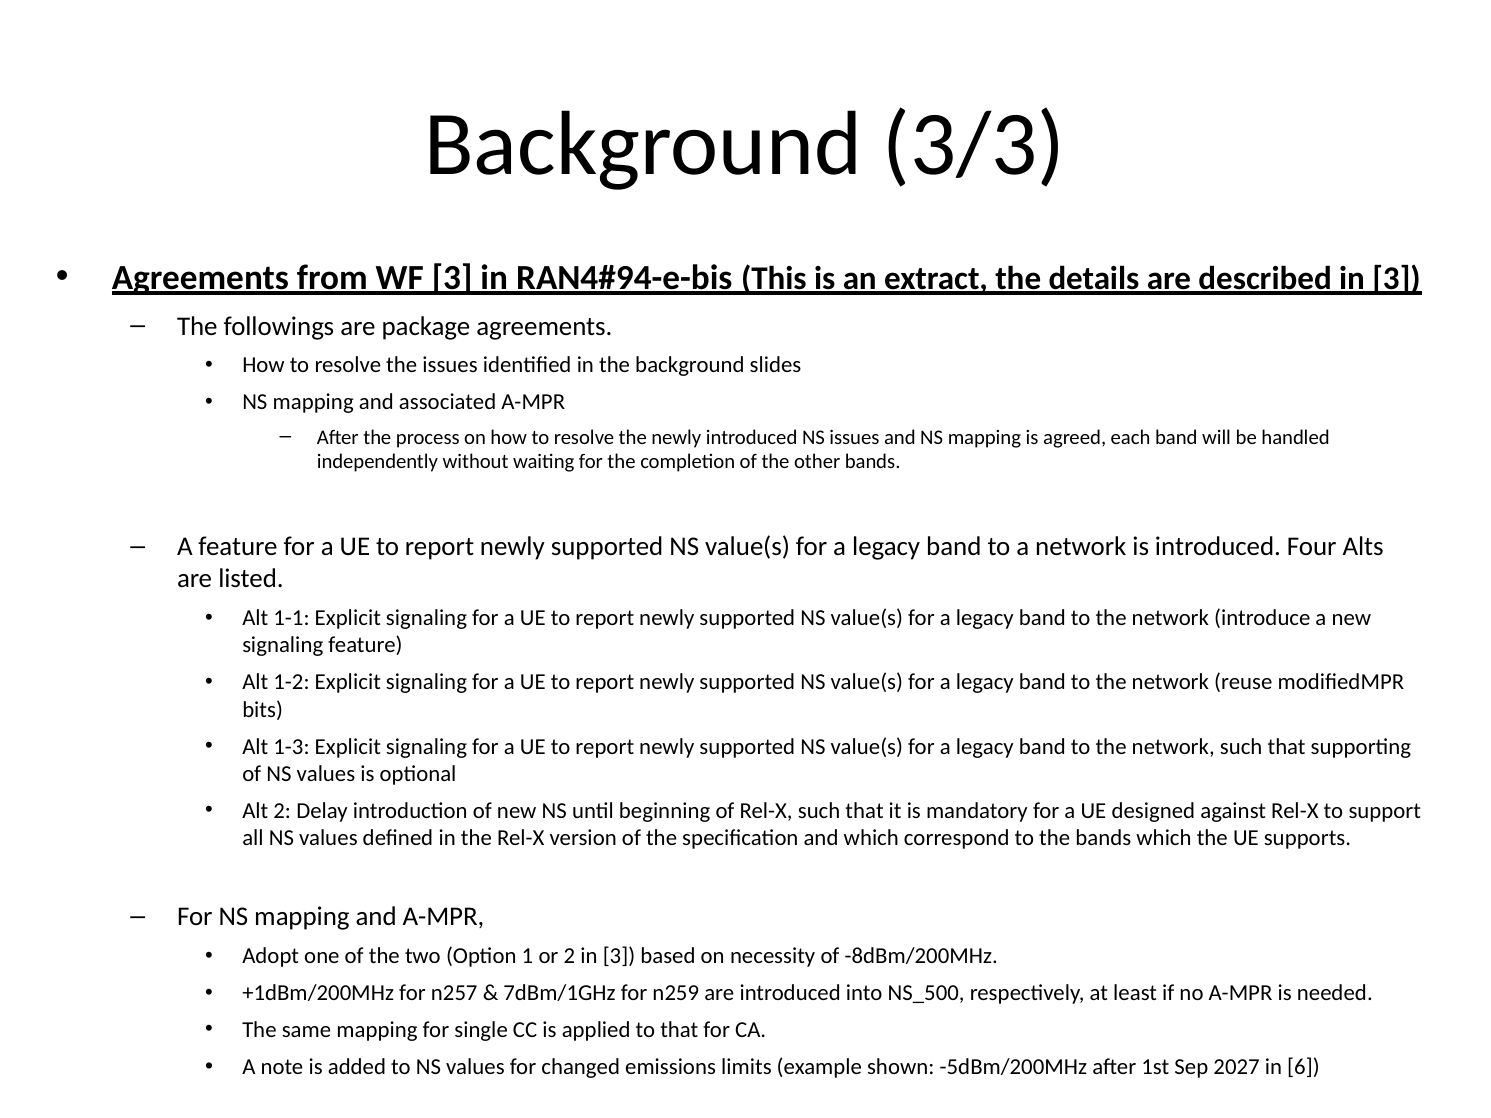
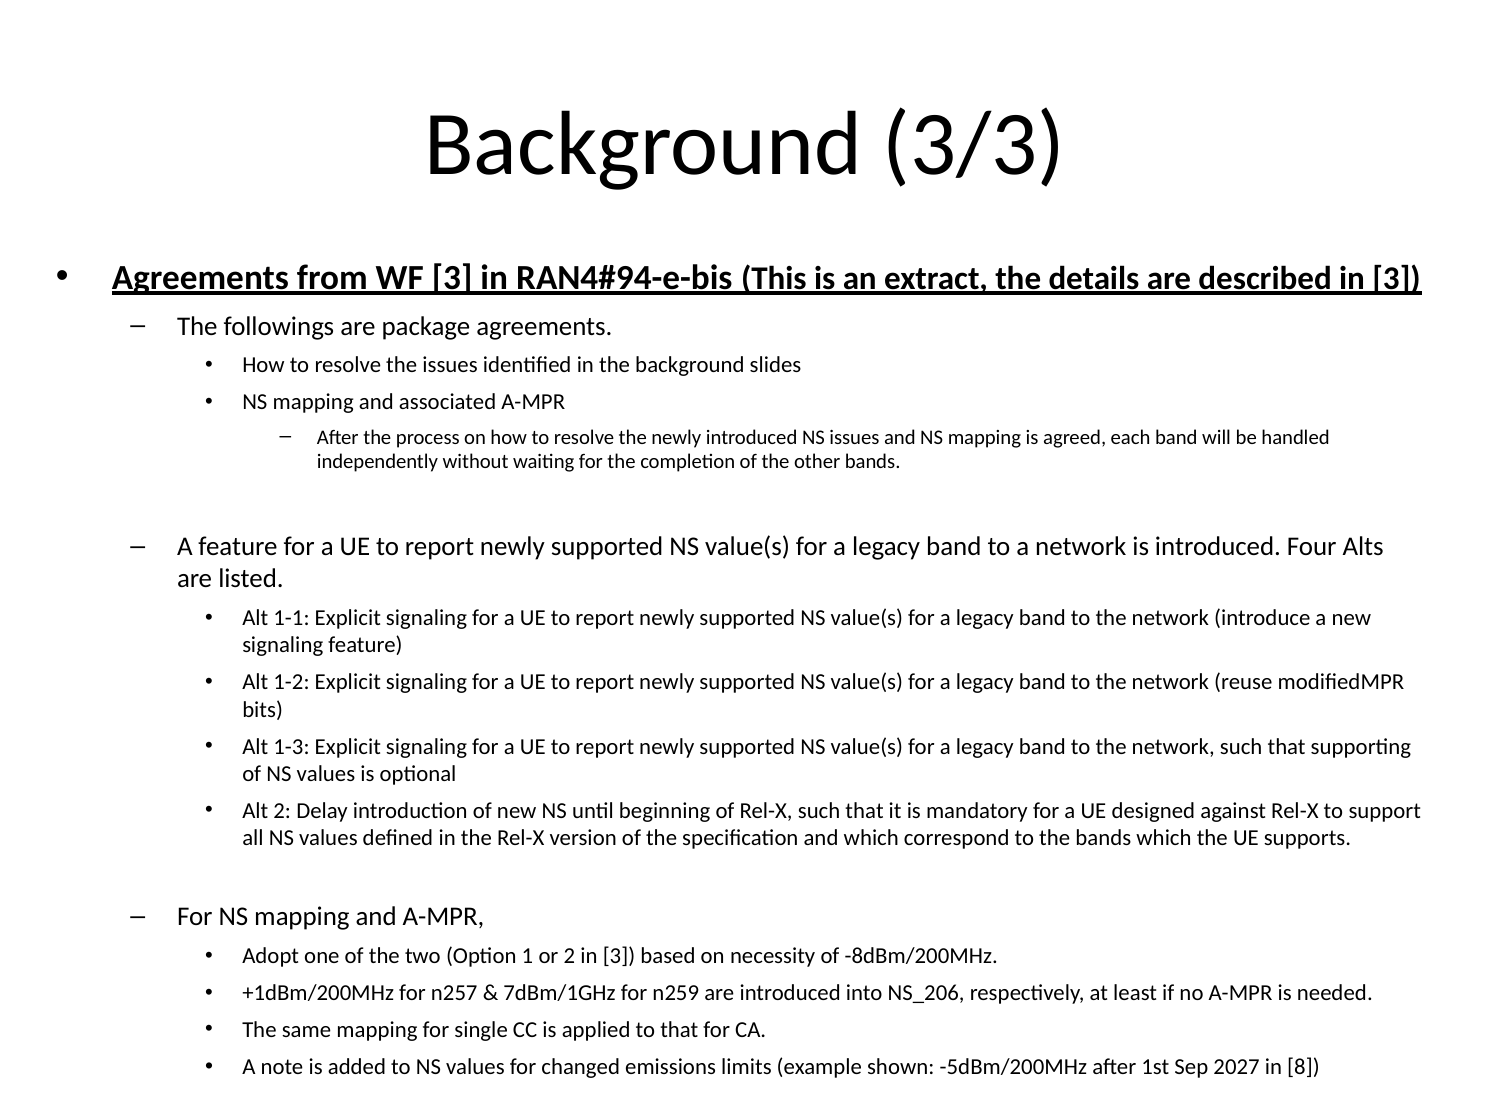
NS_500: NS_500 -> NS_206 (926, 993)
6: 6 -> 8 (1303, 1067)
